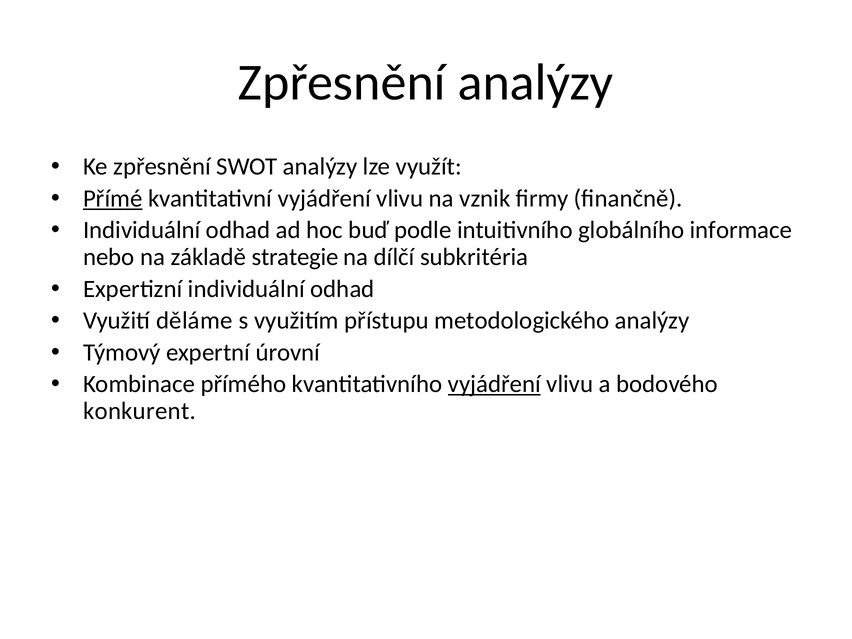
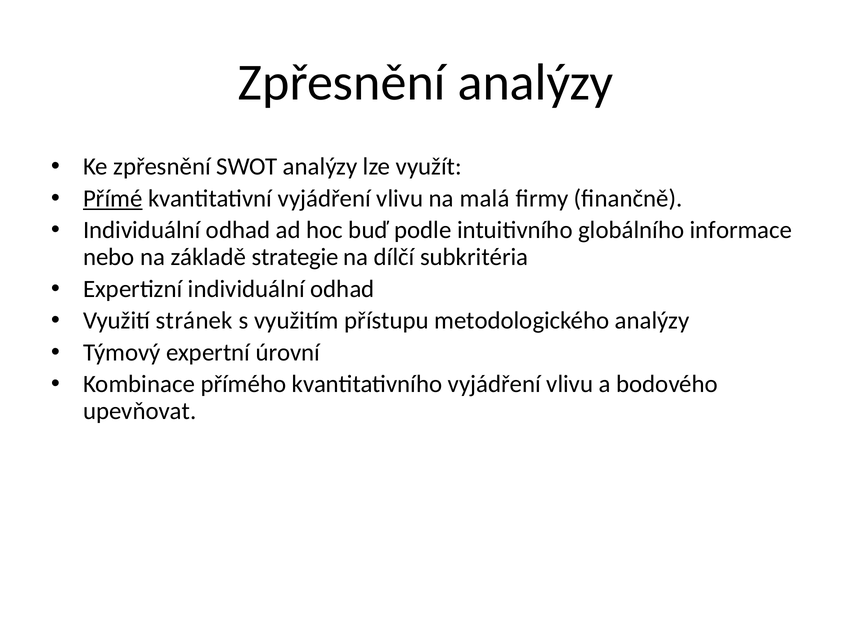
vznik: vznik -> malá (485, 198)
děláme: děláme -> stránek (194, 321)
vyjádření underline: present -> none (494, 384)
konkurent: konkurent -> upevňovat (140, 411)
